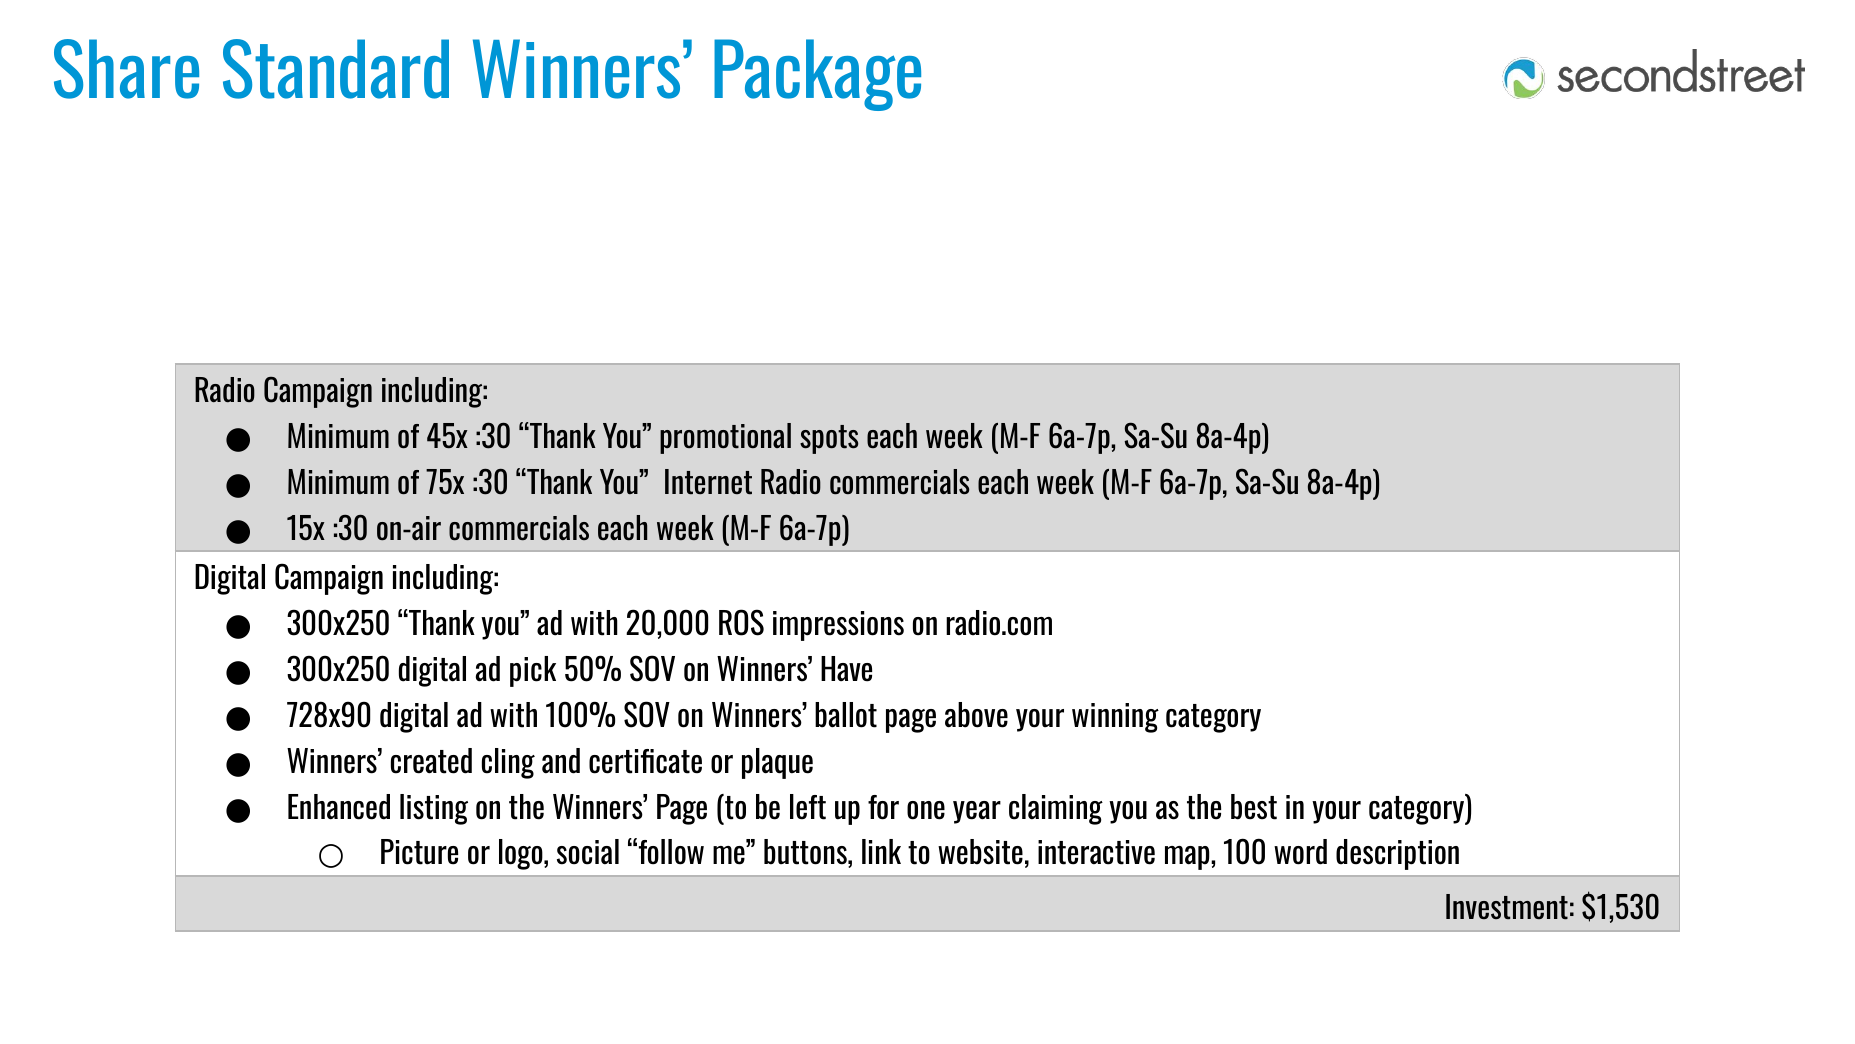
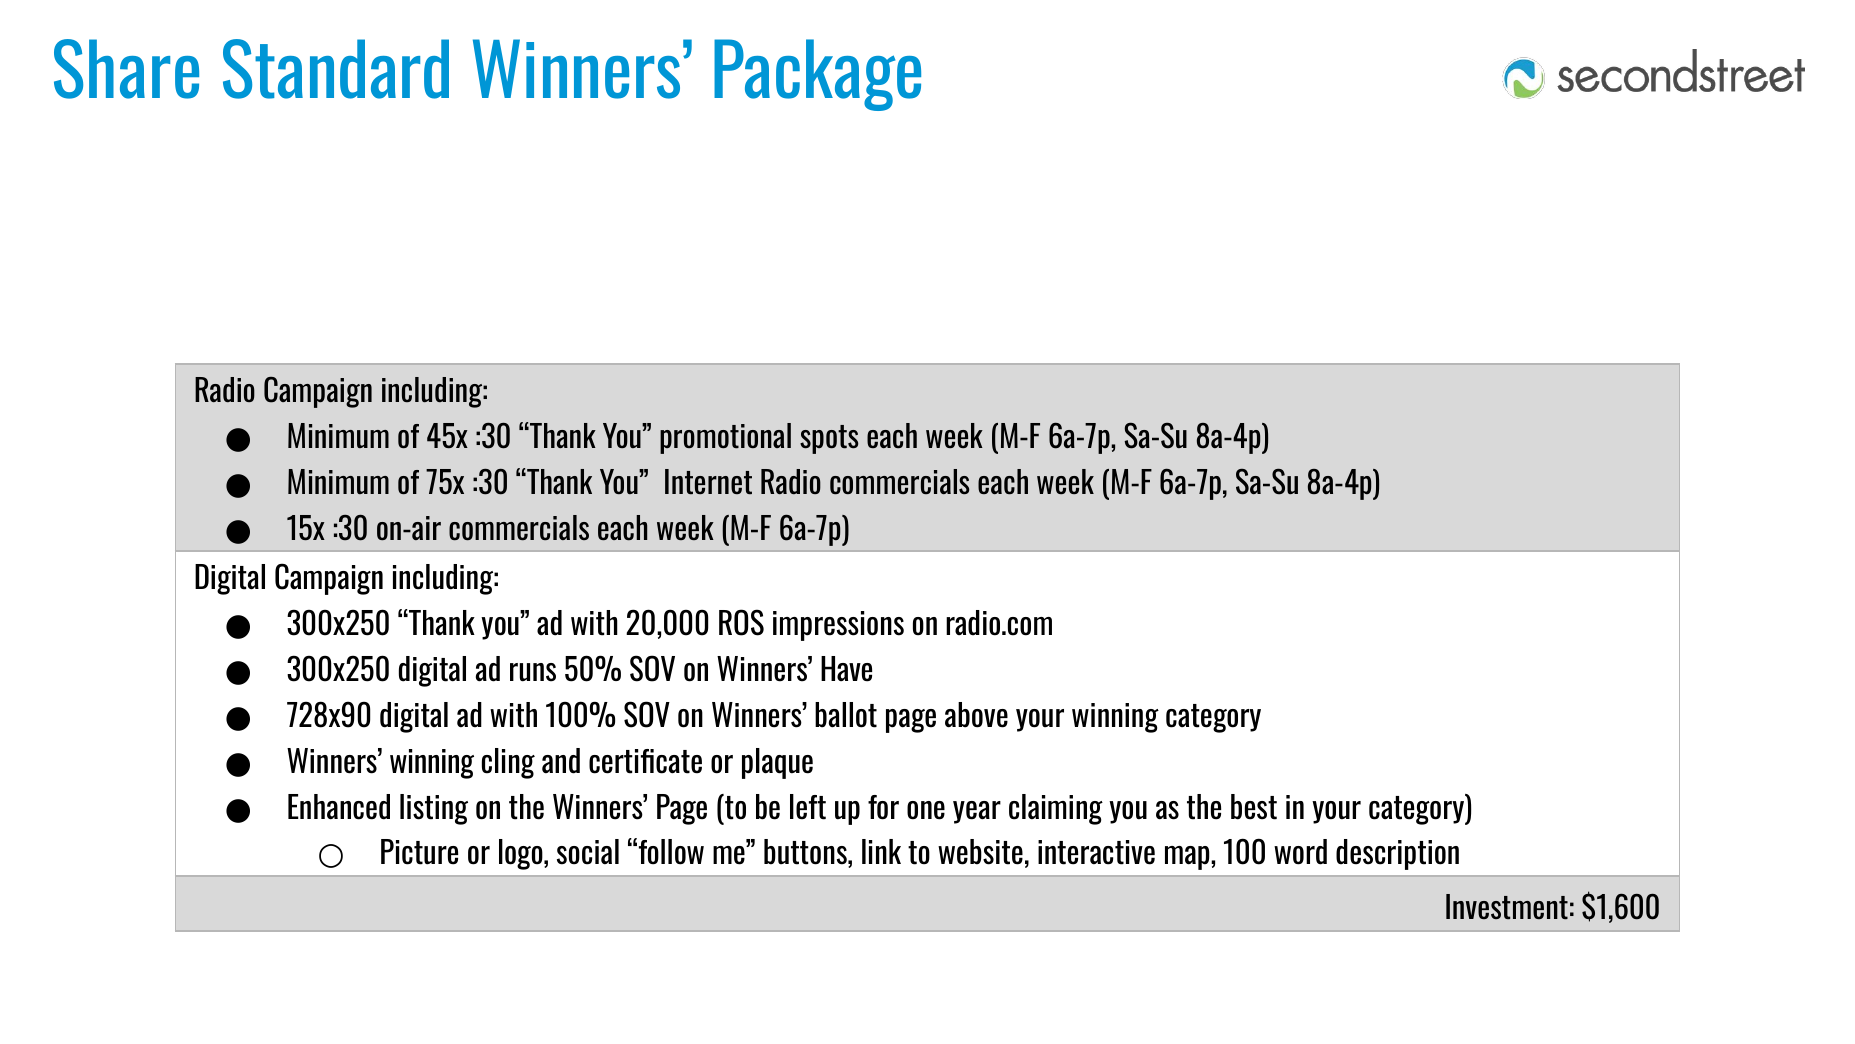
pick: pick -> runs (533, 671)
Winners created: created -> winning (432, 763)
$1,530: $1,530 -> $1,600 (1621, 909)
